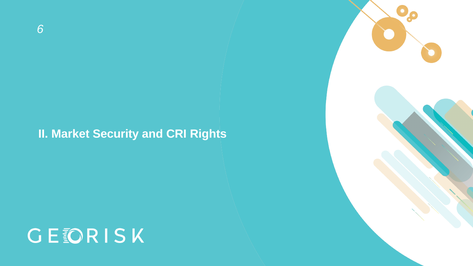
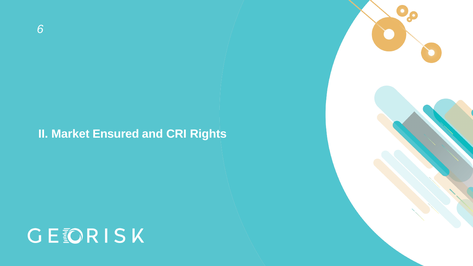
Security: Security -> Ensured (116, 134)
